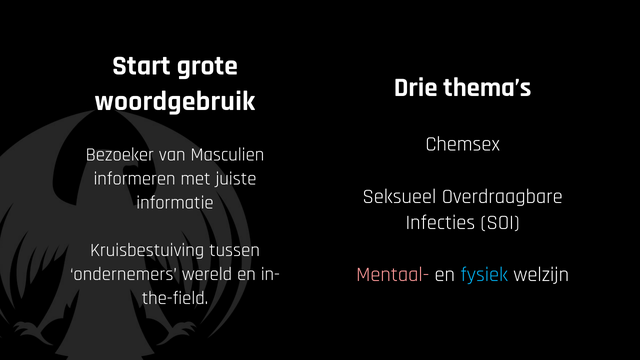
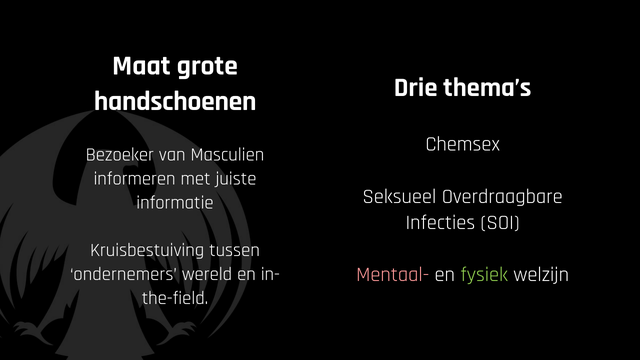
Start: Start -> Maat (141, 66)
woordgebruik: woordgebruik -> handschoenen (175, 101)
fysiek colour: light blue -> light green (484, 275)
